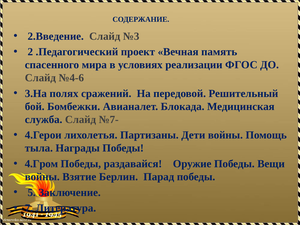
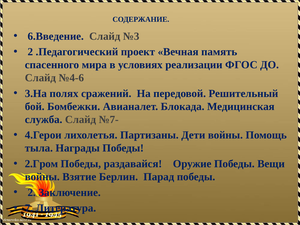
2.Введение: 2.Введение -> 6.Введение (56, 36)
4.Гром: 4.Гром -> 2.Гром (41, 164)
5: 5 -> 2 (32, 192)
